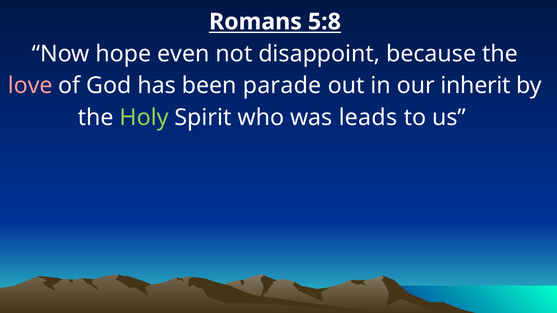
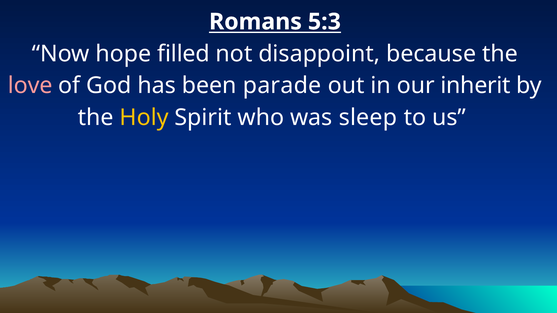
5:8: 5:8 -> 5:3 (324, 22)
even: even -> filled (183, 54)
Holy colour: light green -> yellow (144, 118)
leads: leads -> sleep (368, 118)
